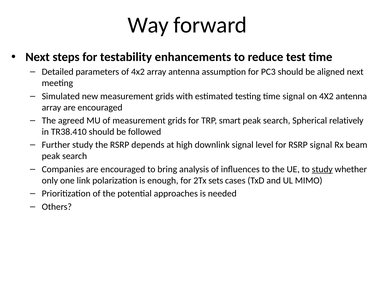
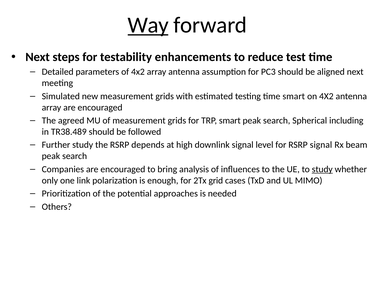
Way underline: none -> present (148, 25)
time signal: signal -> smart (294, 96)
relatively: relatively -> including (346, 121)
TR38.410: TR38.410 -> TR38.489 (69, 132)
sets: sets -> grid (216, 181)
